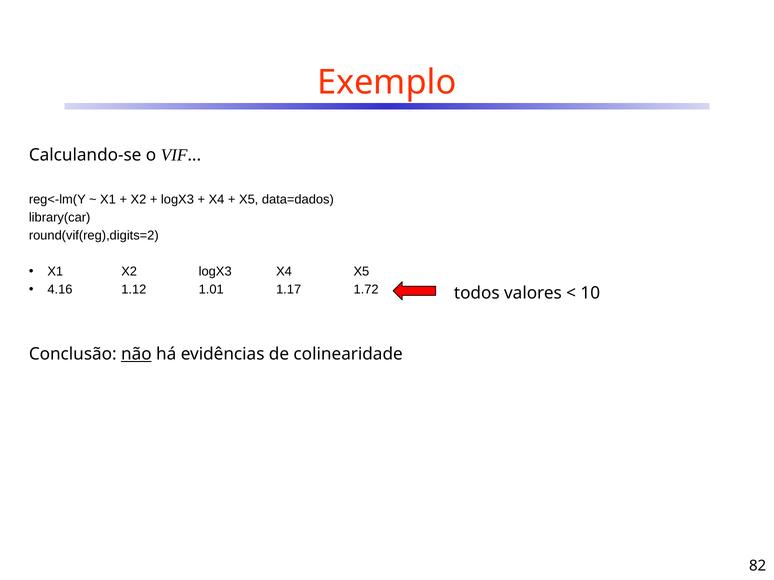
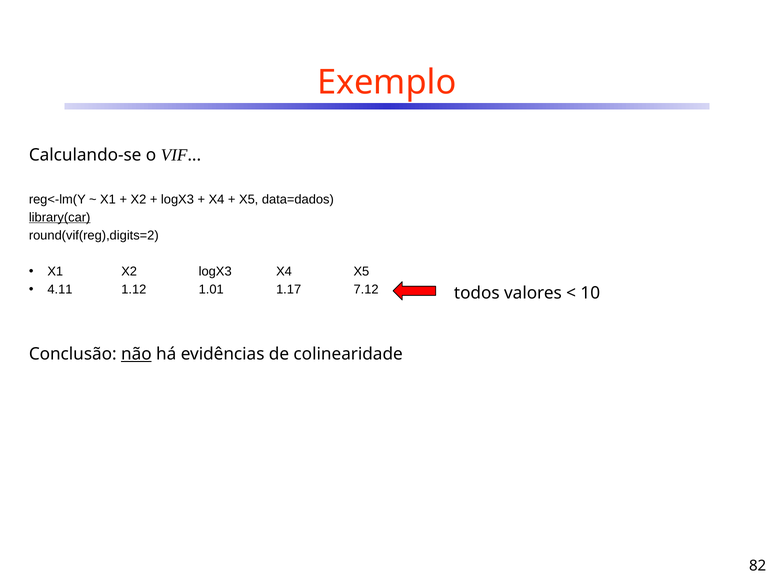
library(car underline: none -> present (60, 217)
4.16: 4.16 -> 4.11 (60, 290)
1.72: 1.72 -> 7.12 (366, 290)
